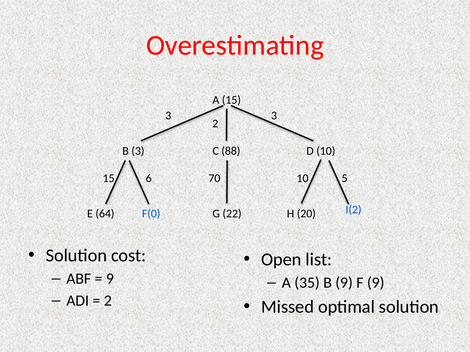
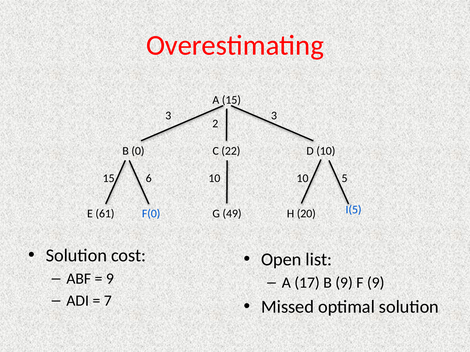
B 3: 3 -> 0 (138, 151)
88: 88 -> 22 (231, 151)
6 70: 70 -> 10 (214, 179)
64: 64 -> 61 (105, 214)
22: 22 -> 49 (232, 214)
I(2: I(2 -> I(5 (354, 210)
35: 35 -> 17 (307, 283)
2: 2 -> 7 (108, 301)
